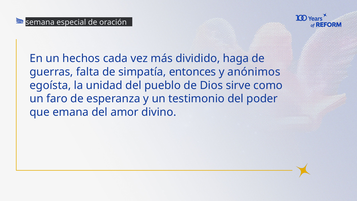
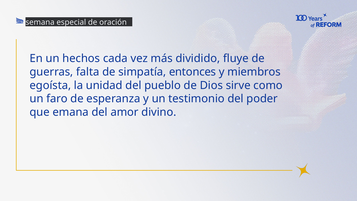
haga: haga -> fluye (236, 58)
anónimos: anónimos -> miembros (254, 72)
